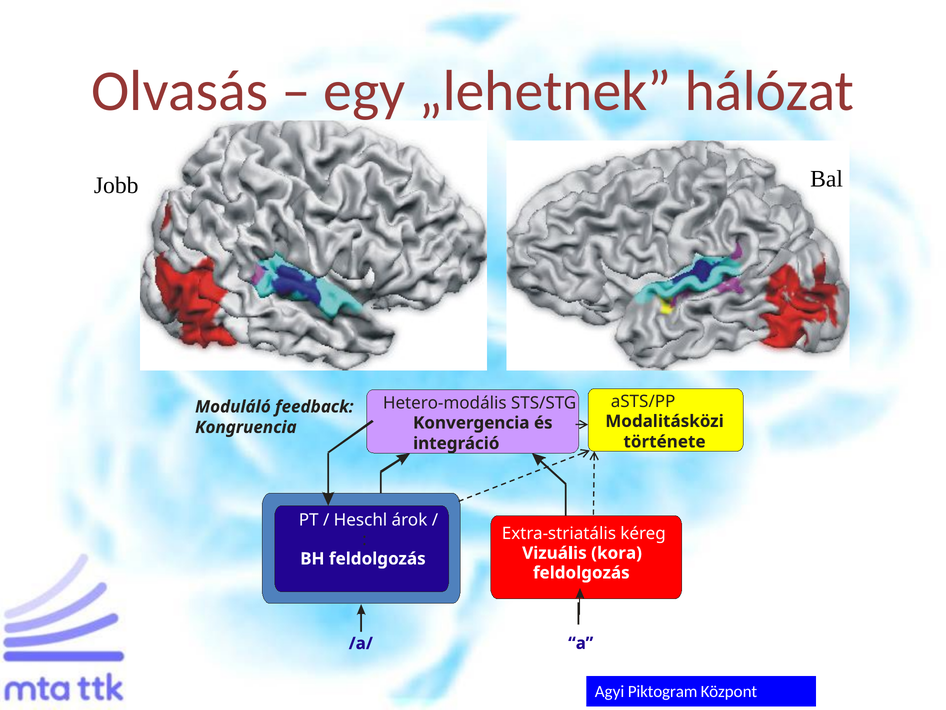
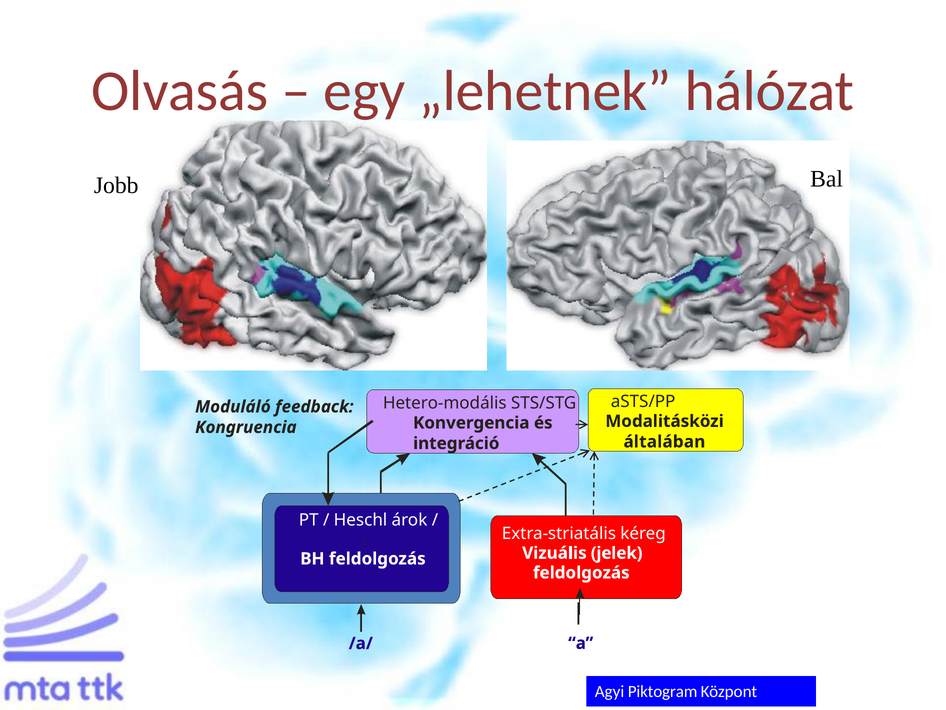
története: története -> általában (664, 441)
kora: kora -> jelek (617, 553)
